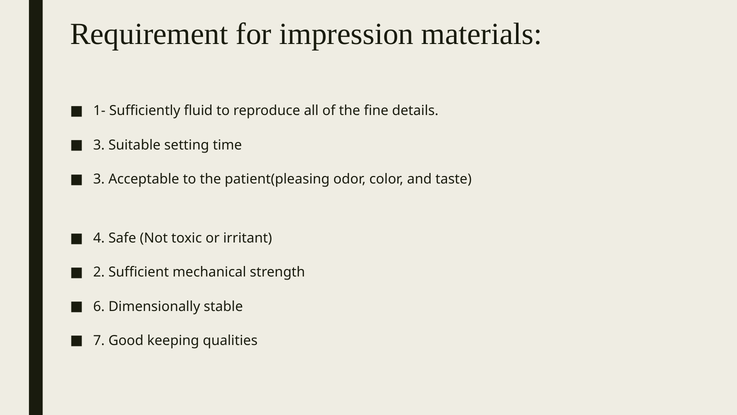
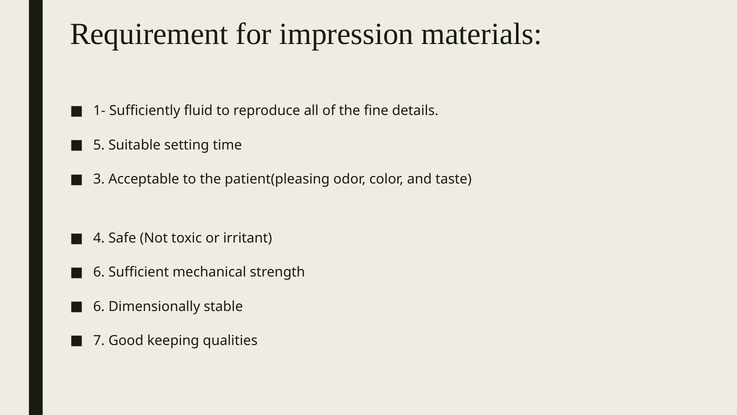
3: 3 -> 5 (99, 145)
2: 2 -> 6 (99, 272)
